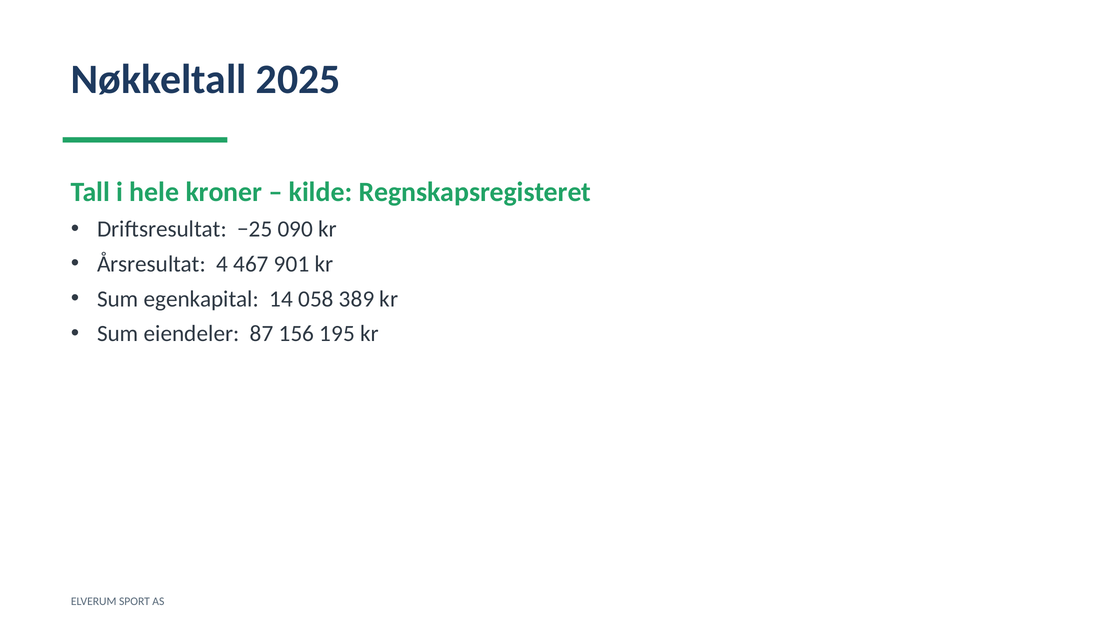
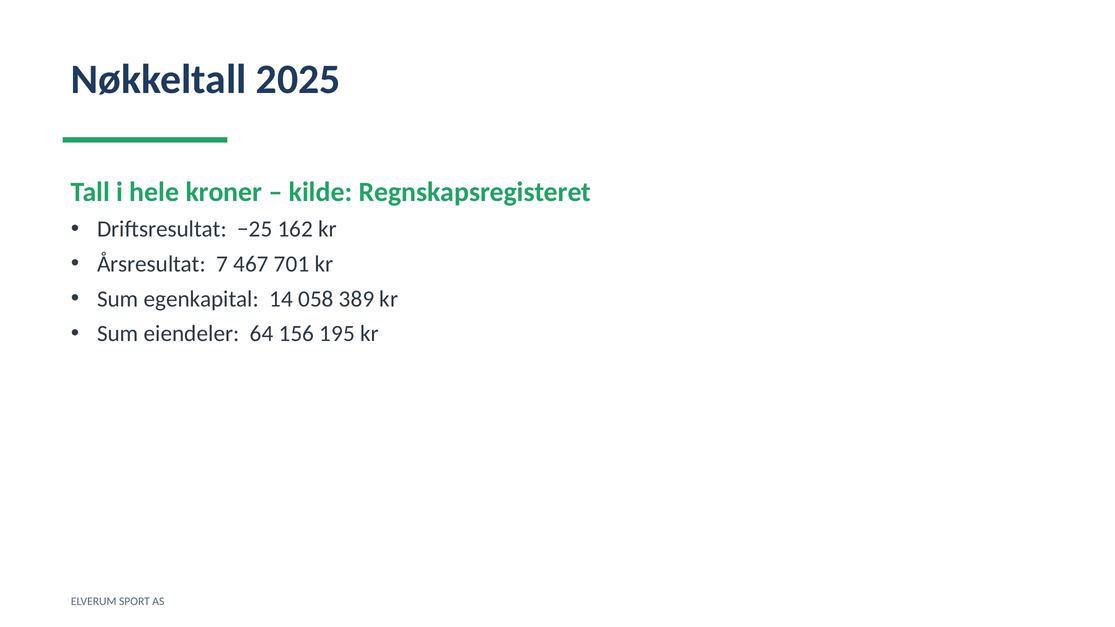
090: 090 -> 162 (295, 229)
4: 4 -> 7 (222, 264)
901: 901 -> 701 (292, 264)
87: 87 -> 64 (262, 334)
